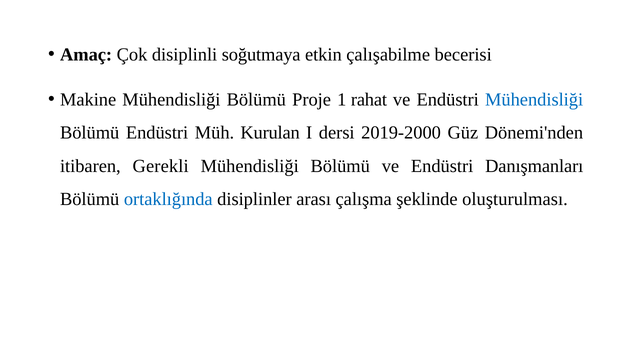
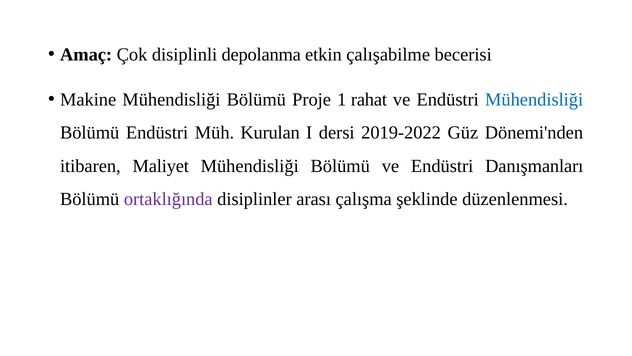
soğutmaya: soğutmaya -> depolanma (261, 54)
2019-2000: 2019-2000 -> 2019-2022 (401, 133)
Gerekli: Gerekli -> Maliyet (161, 166)
ortaklığında colour: blue -> purple (168, 199)
oluşturulması: oluşturulması -> düzenlenmesi (515, 199)
